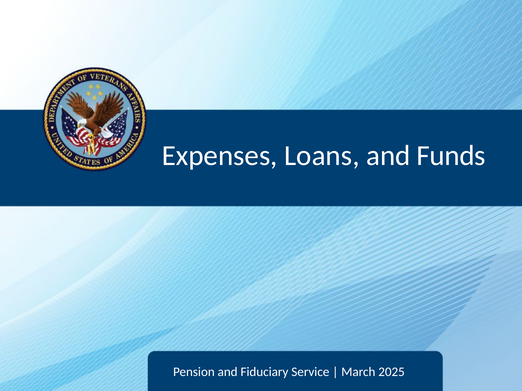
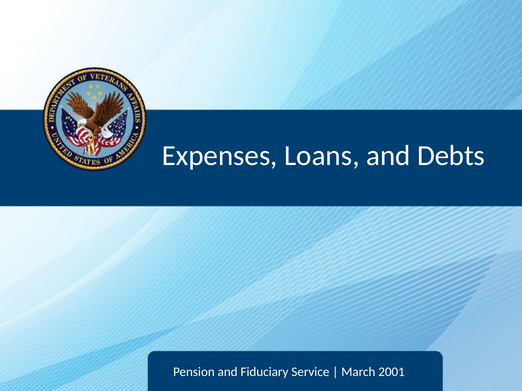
Funds: Funds -> Debts (451, 156)
2025: 2025 -> 2001 (392, 372)
